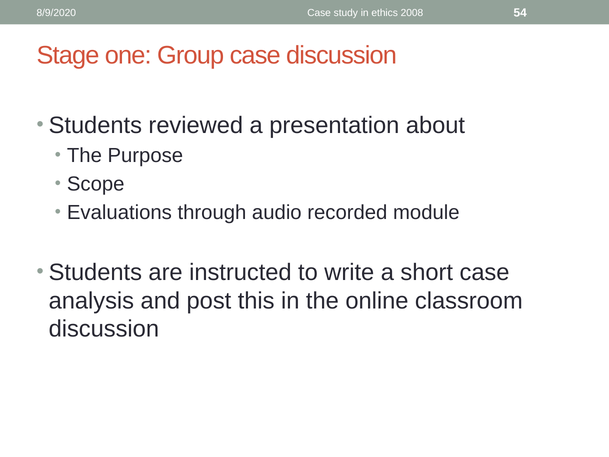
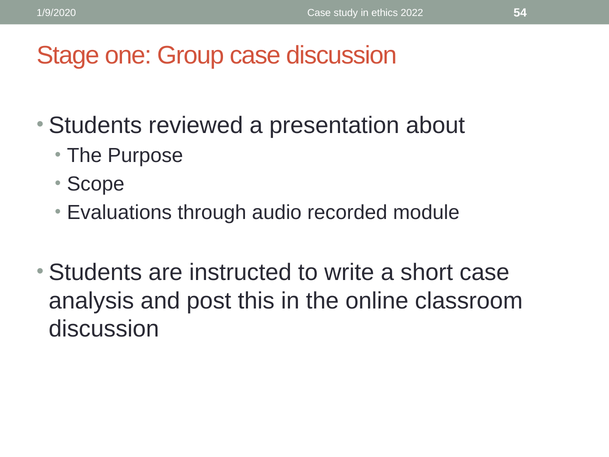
8/9/2020: 8/9/2020 -> 1/9/2020 (56, 13)
2008: 2008 -> 2022 (412, 13)
